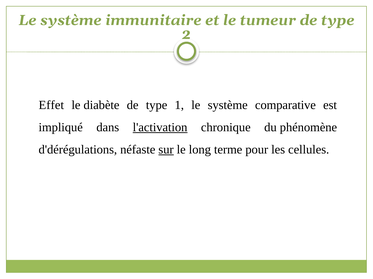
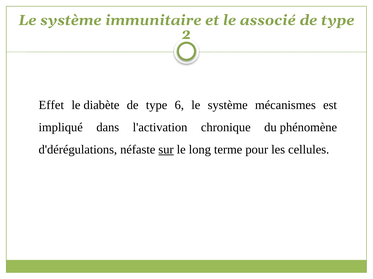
tumeur: tumeur -> associé (268, 20)
1: 1 -> 6 (179, 105)
comparative: comparative -> mécanismes (285, 105)
l'activation underline: present -> none (160, 128)
